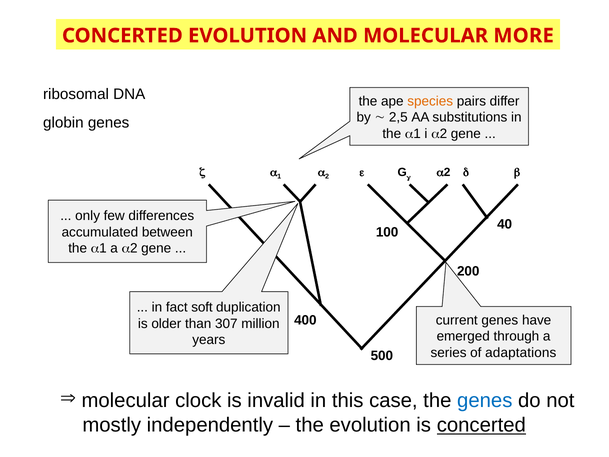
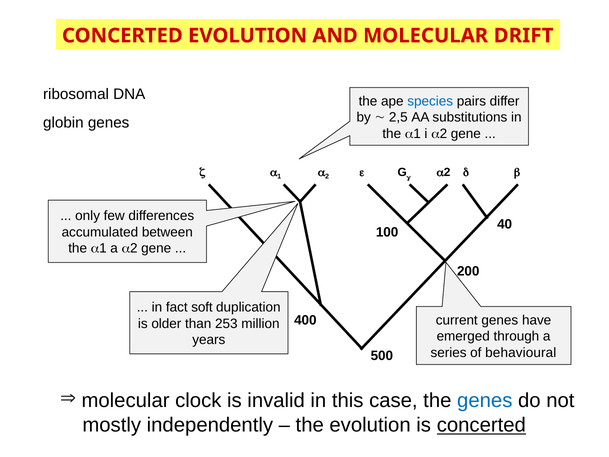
MORE: MORE -> DRIFT (524, 36)
species colour: orange -> blue (430, 101)
307: 307 -> 253 (226, 324)
adaptations: adaptations -> behavioural (521, 352)
